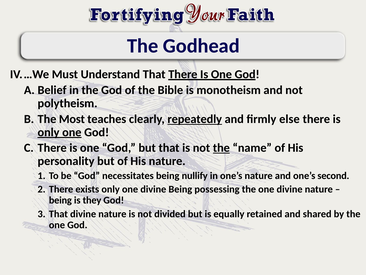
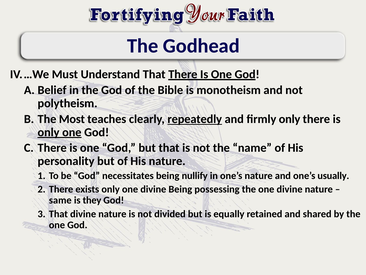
firmly else: else -> only (290, 119)
the underline: present -> none (221, 148)
second: second -> usually (333, 175)
being: being -> same (60, 200)
